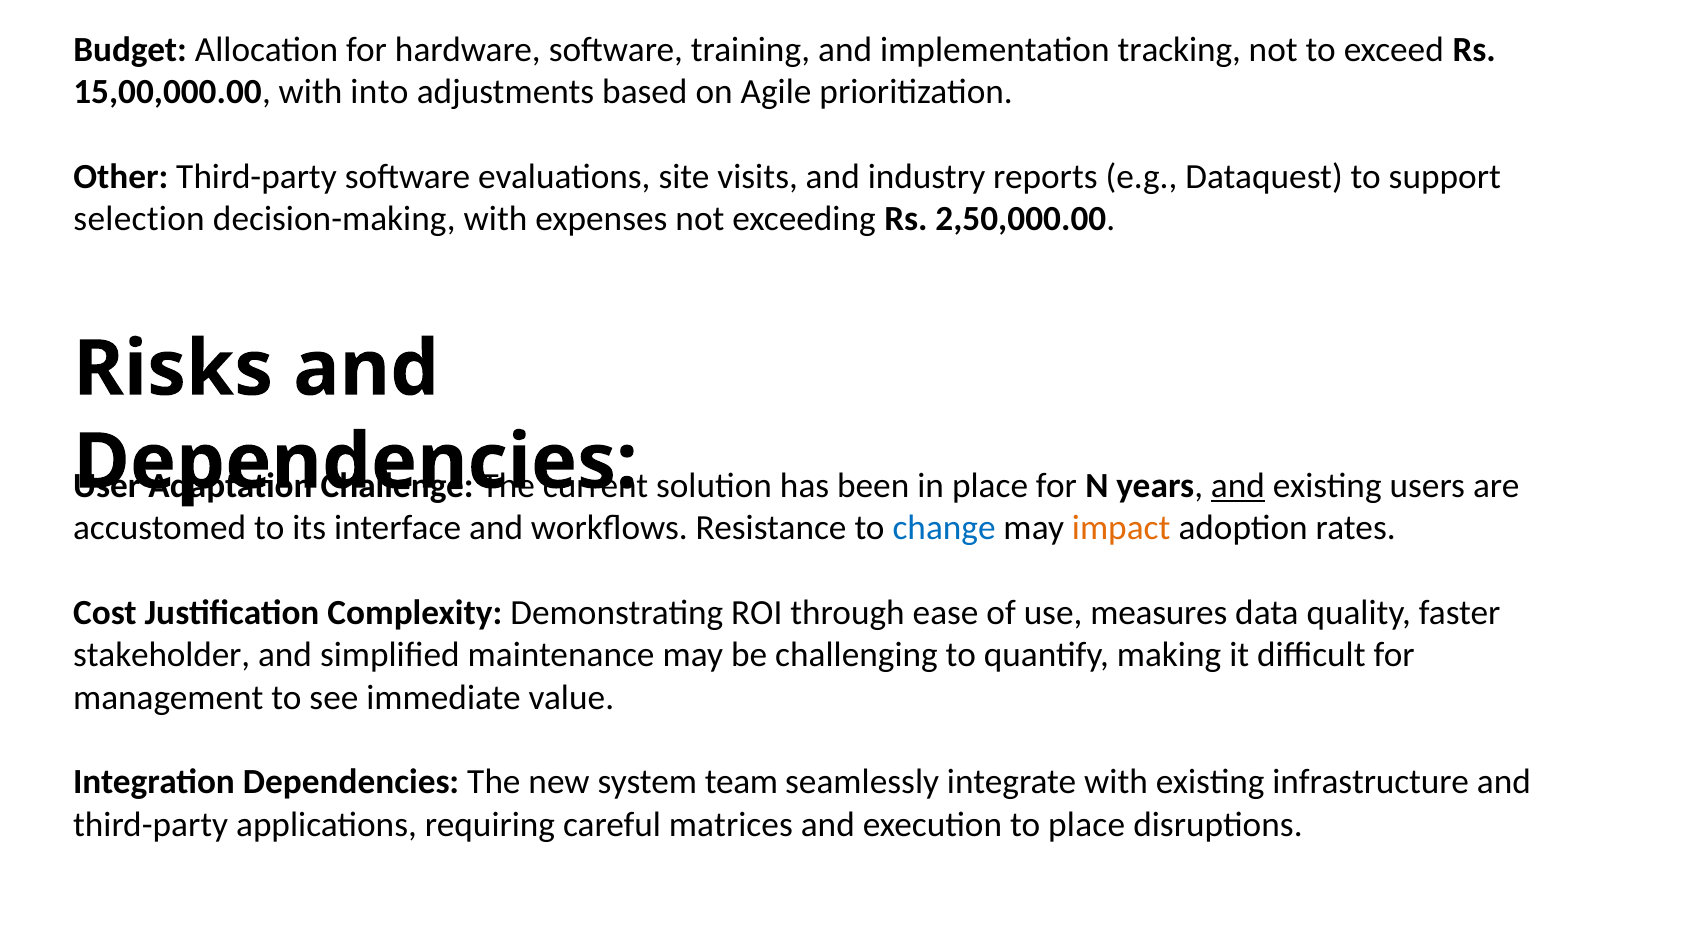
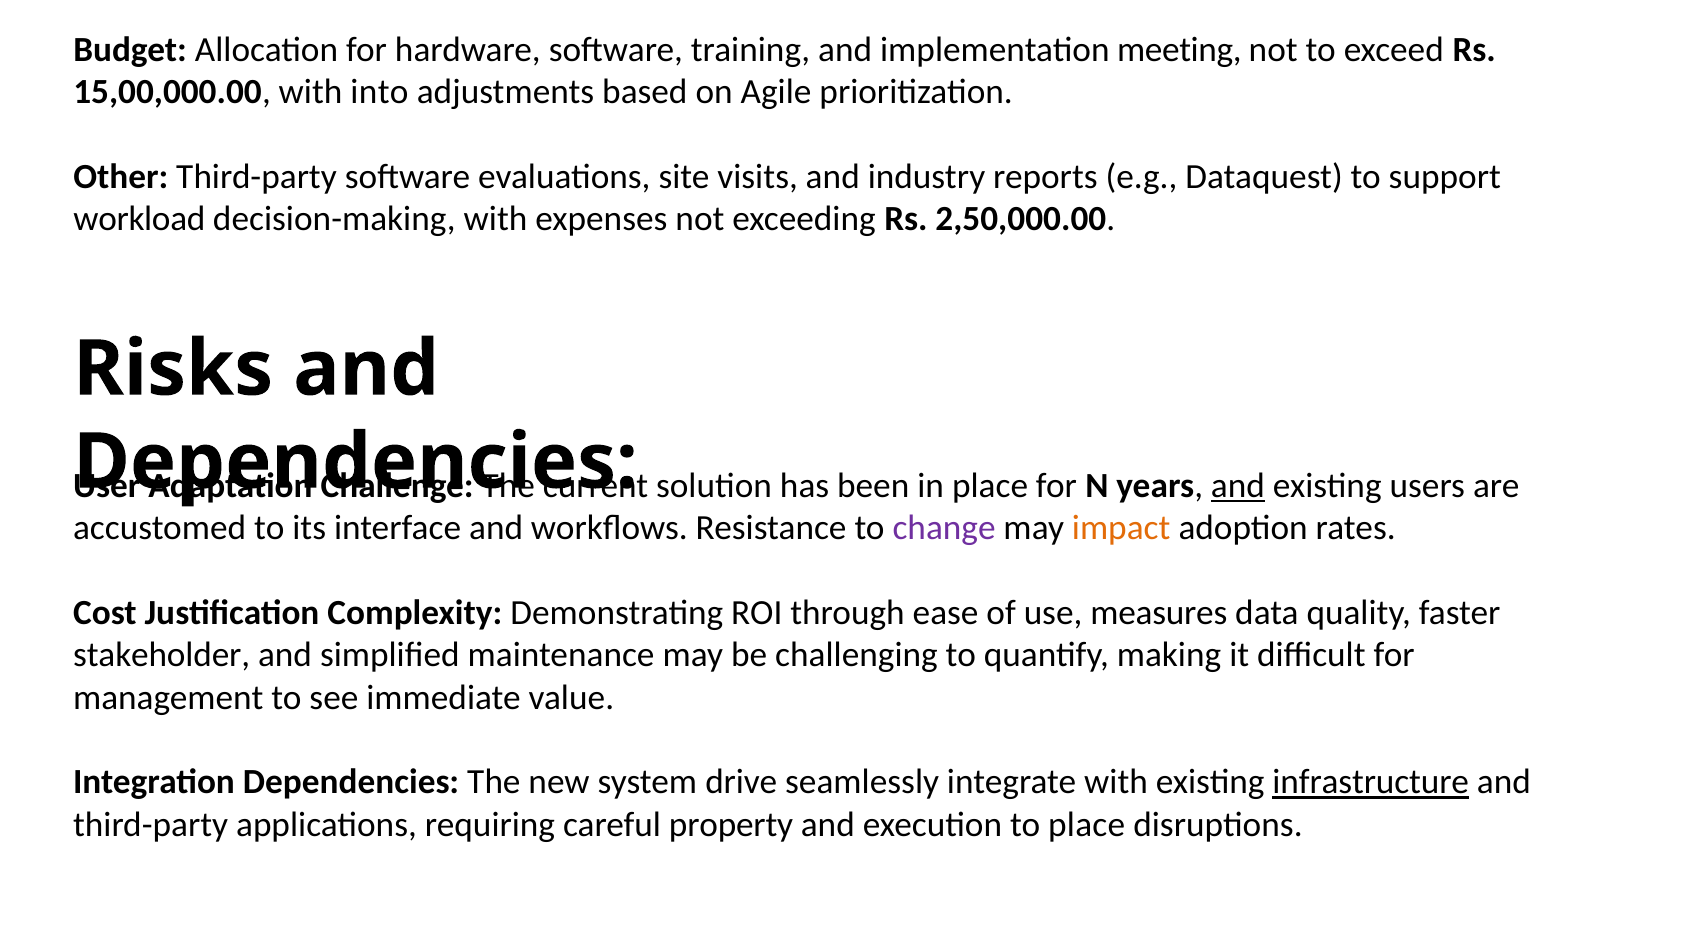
tracking: tracking -> meeting (1179, 50)
selection: selection -> workload (139, 219)
change colour: blue -> purple (944, 528)
team: team -> drive (741, 782)
infrastructure underline: none -> present (1371, 782)
matrices: matrices -> property (731, 824)
